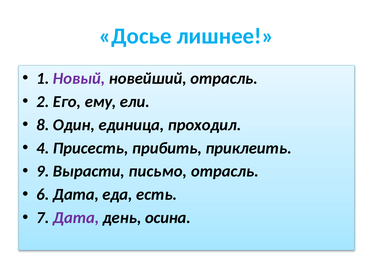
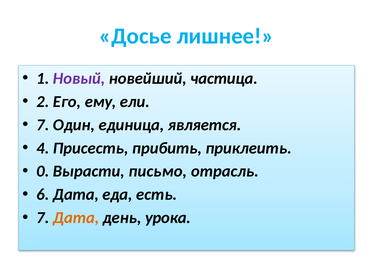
новейший отрасль: отрасль -> частица (224, 78)
8: 8 -> 7 (43, 125)
проходил: проходил -> является (205, 125)
9: 9 -> 0 (43, 171)
Дата colour: purple -> orange (76, 218)
осина: осина -> урока (168, 218)
